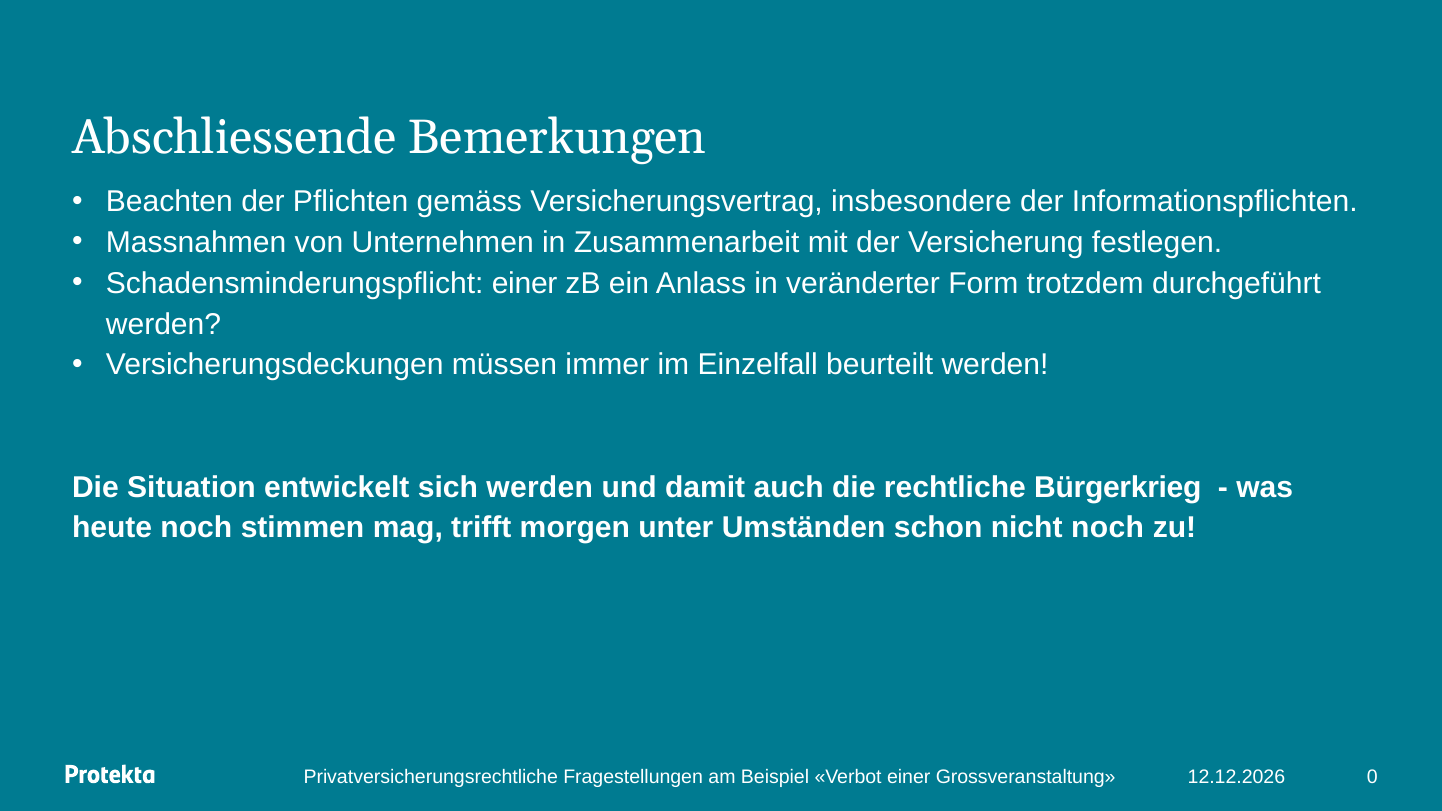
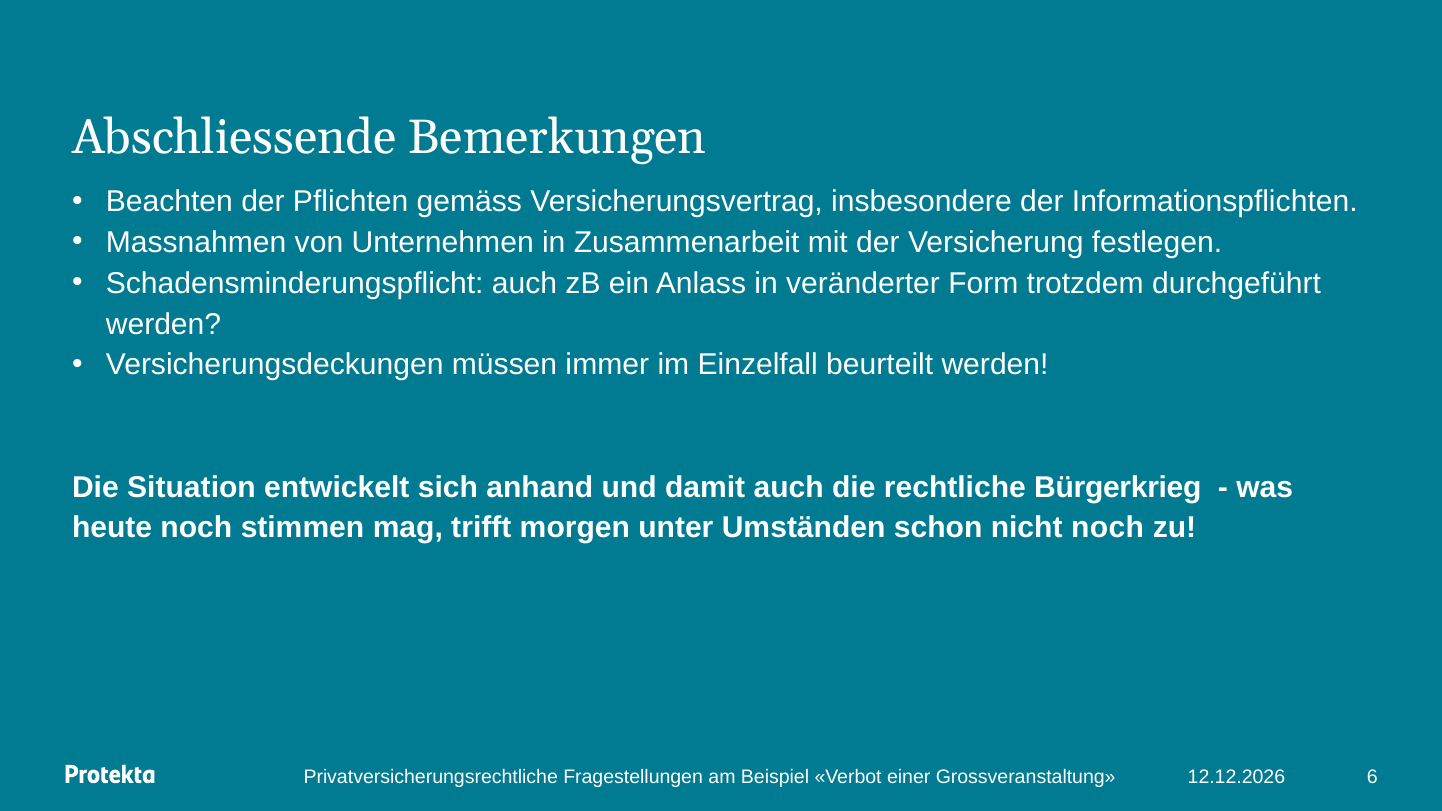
Schadensminderungspflicht einer: einer -> auch (524, 283)
sich werden: werden -> anhand (540, 487)
0: 0 -> 6 (1372, 777)
